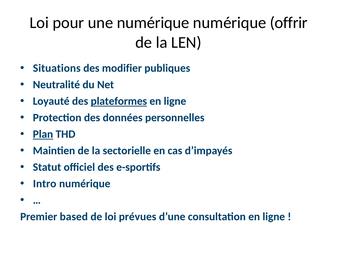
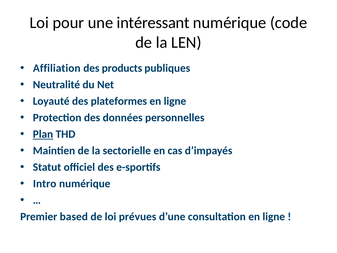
une numérique: numérique -> intéressant (153, 23)
offrir: offrir -> code (289, 23)
Situations: Situations -> Affiliation (57, 68)
modifier: modifier -> products (122, 68)
plateformes underline: present -> none (119, 101)
